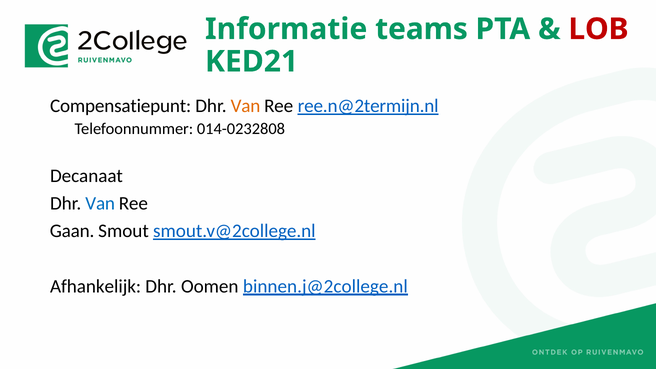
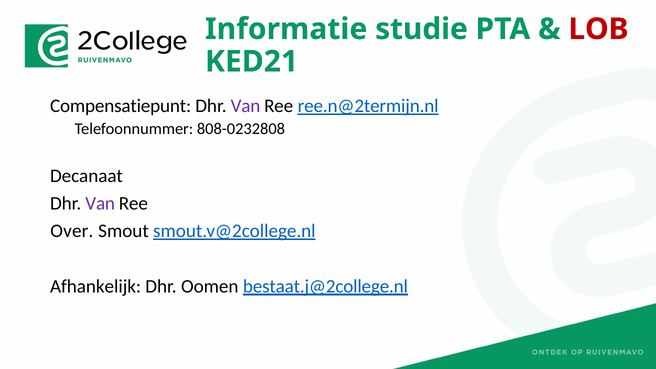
teams: teams -> studie (422, 29)
Van colour: orange -> purple (245, 106)
014-0232808: 014-0232808 -> 808-0232808 (241, 129)
Van colour: blue -> purple (100, 203)
Gaan: Gaan -> Over (72, 231)
binnen.j@2college.nl: binnen.j@2college.nl -> bestaat.j@2college.nl (325, 286)
